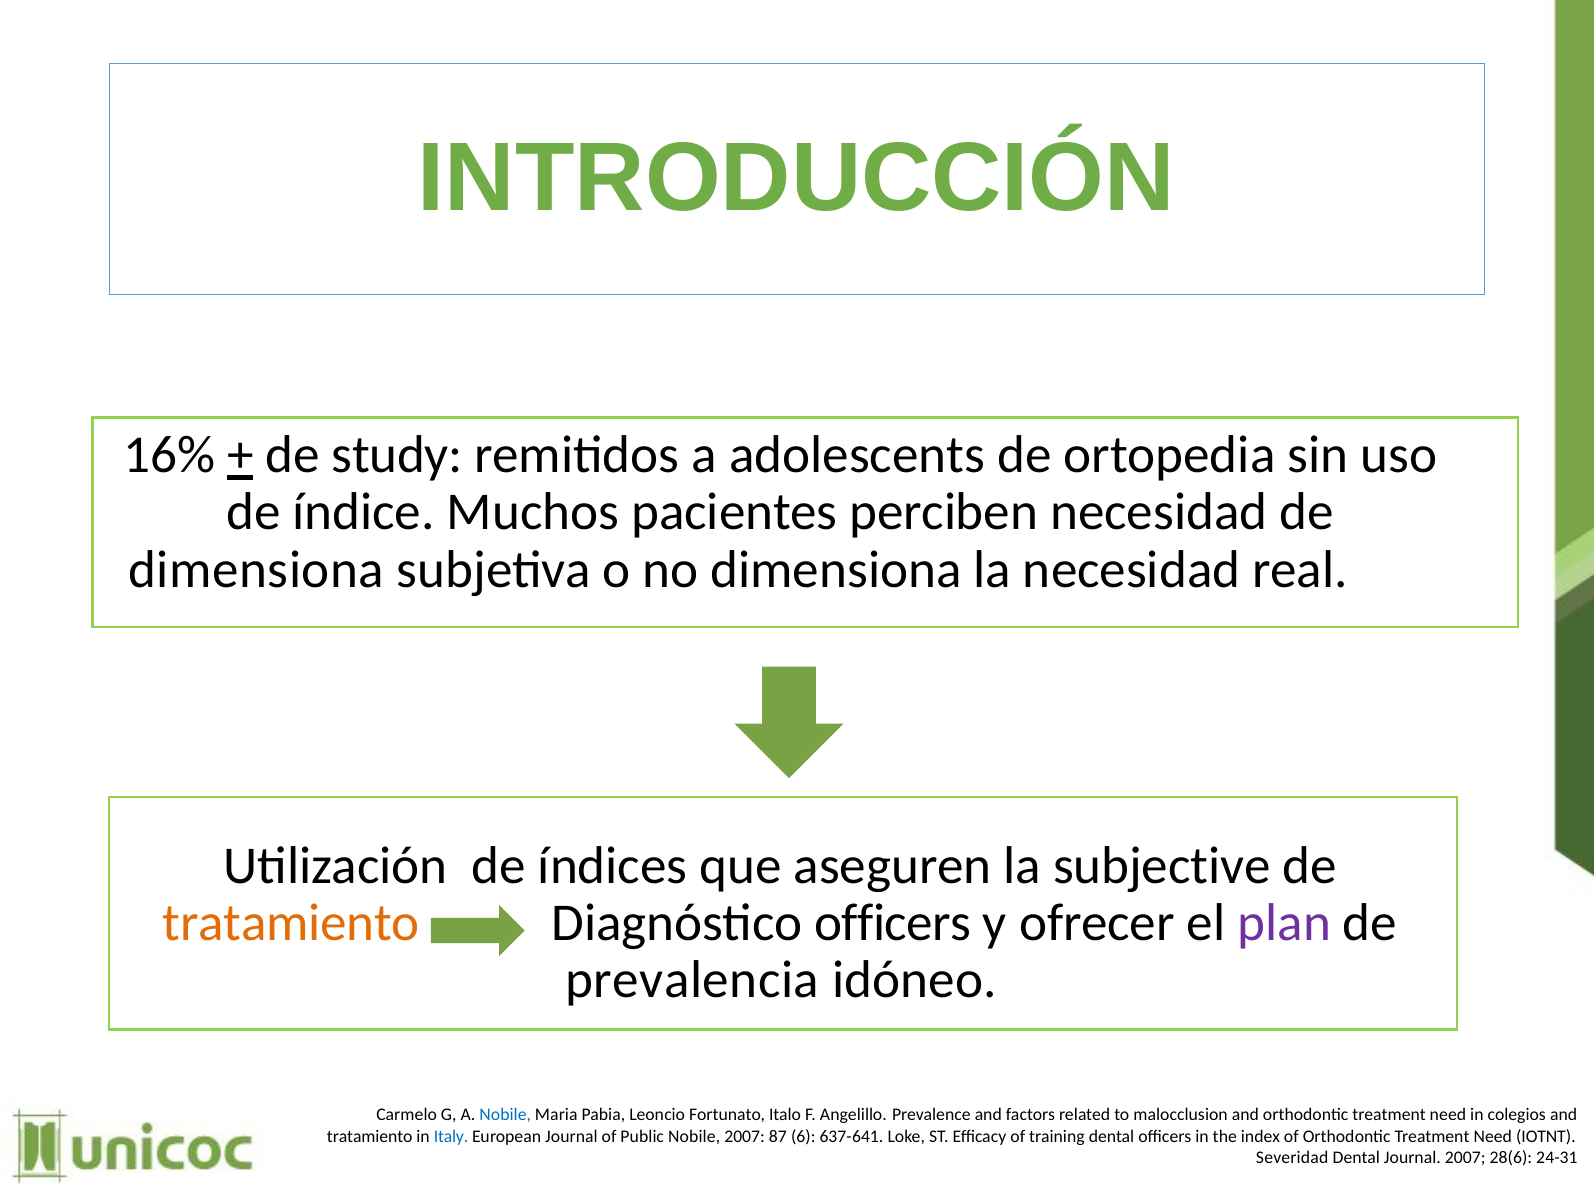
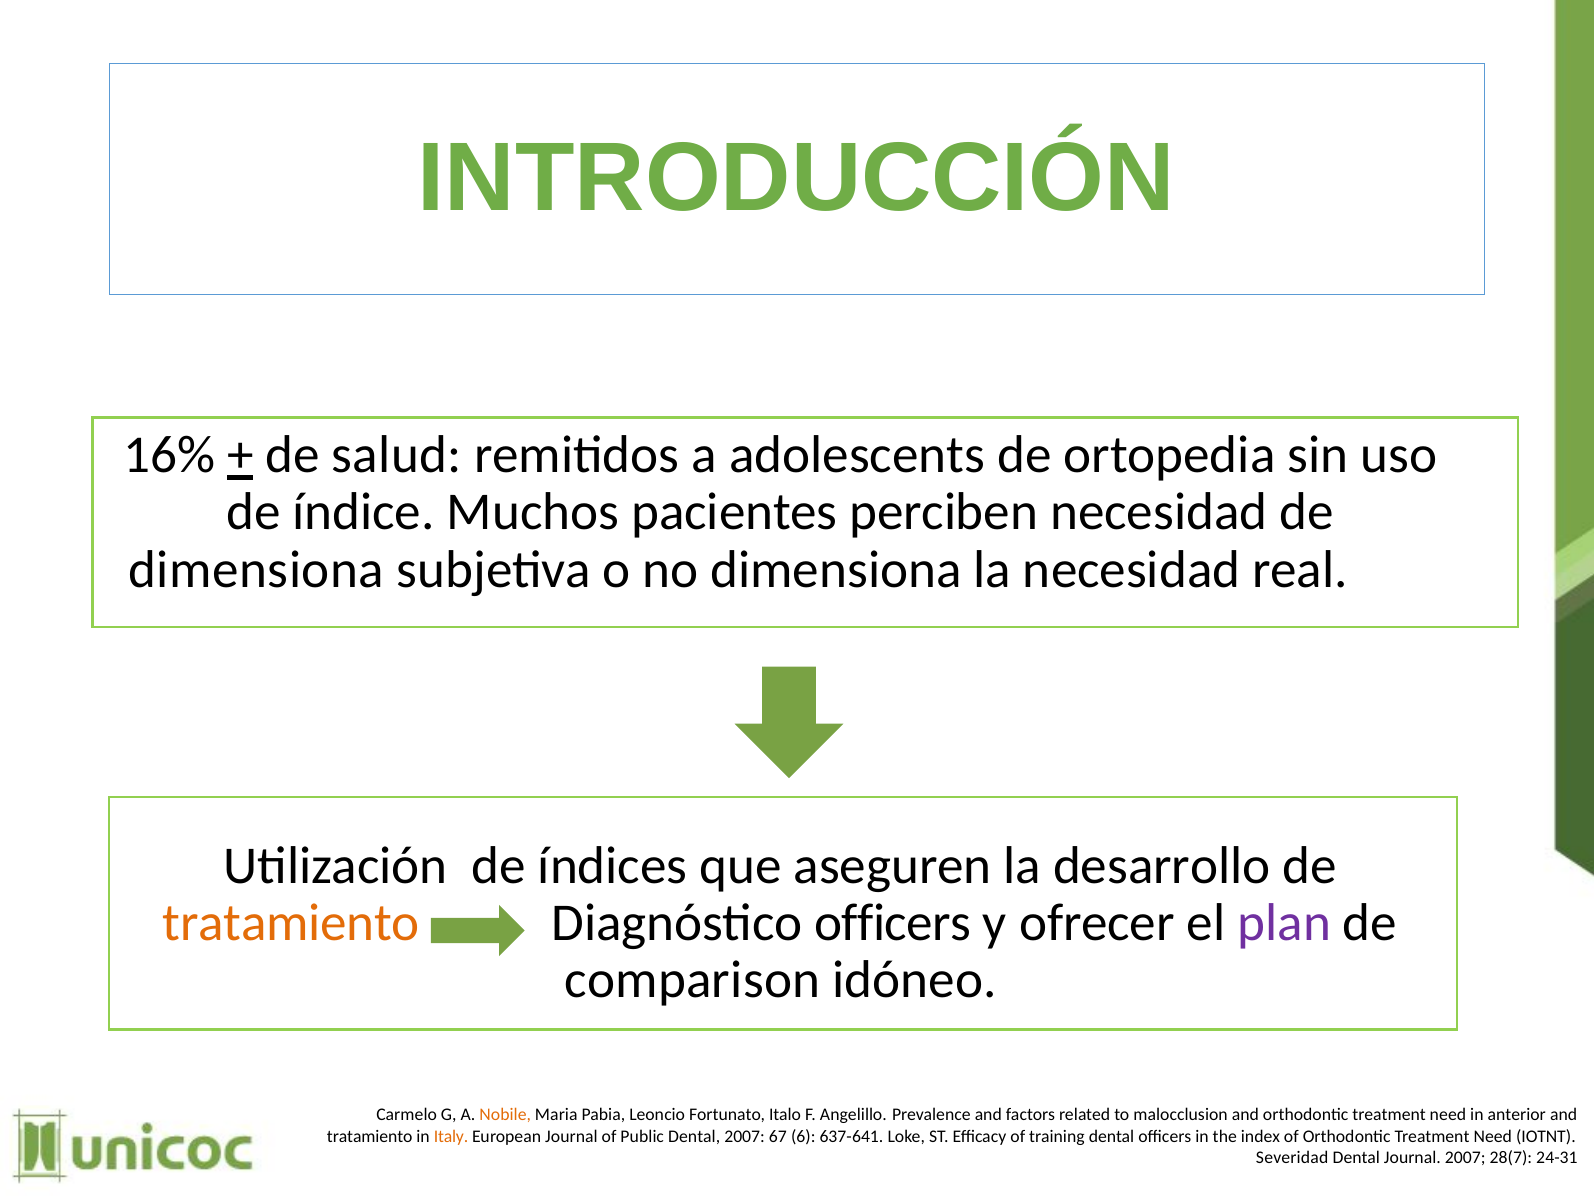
study: study -> salud (397, 455)
subjective: subjective -> desarrollo (1162, 865)
prevalencia: prevalencia -> comparison (692, 980)
Nobile colour: blue -> orange (505, 1115)
colegios: colegios -> anterior (1517, 1115)
Italy colour: blue -> orange (451, 1136)
Public Nobile: Nobile -> Dental (694, 1136)
87: 87 -> 67 (778, 1136)
28(6: 28(6 -> 28(7 (1511, 1157)
